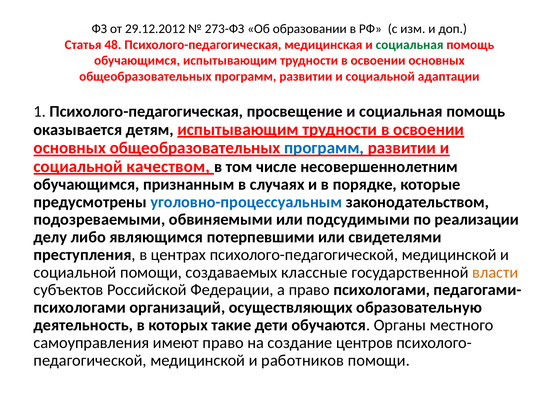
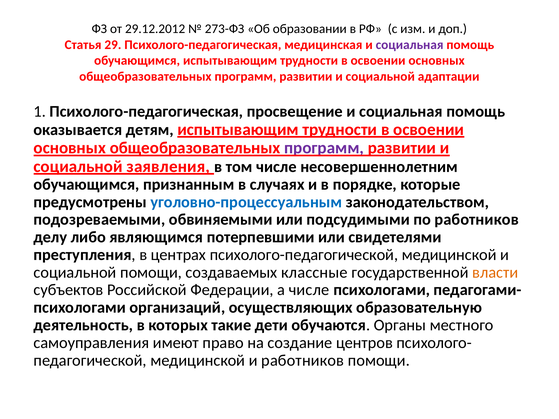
48: 48 -> 29 (113, 45)
социальная colour: green -> purple (410, 45)
программ colour: blue -> purple (324, 148)
качеством: качеством -> заявления (168, 167)
по реализации: реализации -> работников (477, 220)
а право: право -> числе (309, 290)
